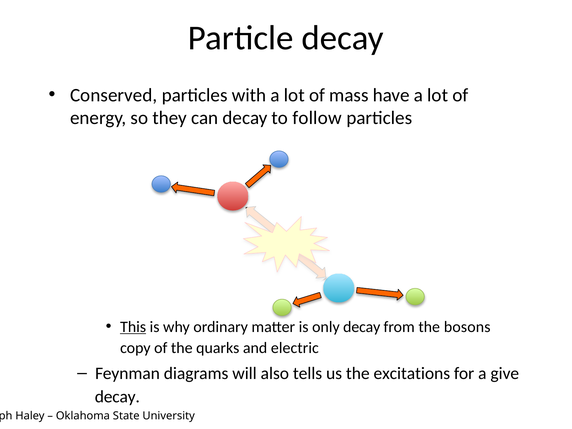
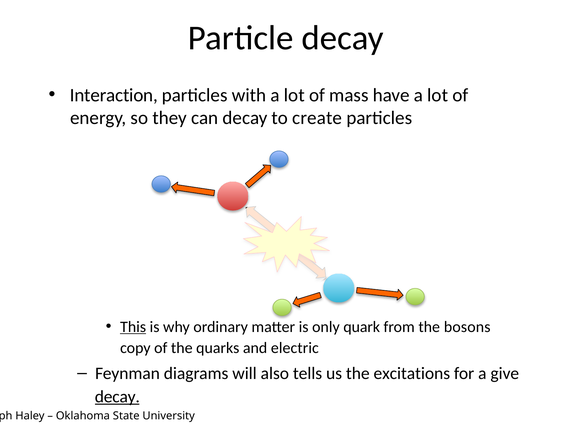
Conserved: Conserved -> Interaction (114, 95)
follow: follow -> create (317, 118)
only decay: decay -> quark (362, 327)
decay underline: none -> present (117, 397)
